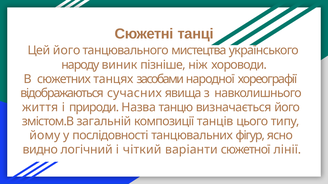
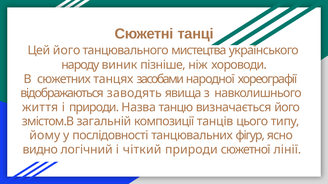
сучасних: сучасних -> заводять (134, 93)
чіткий варіанти: варіанти -> природи (191, 150)
